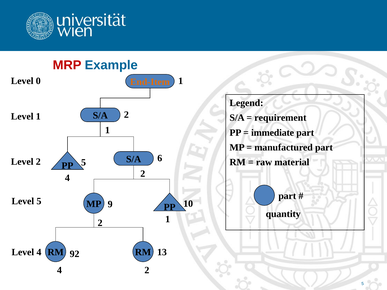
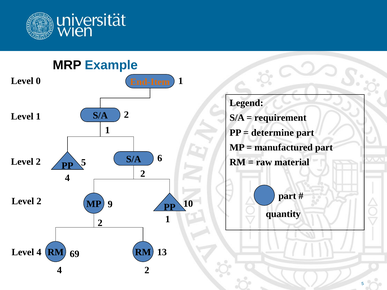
MRP colour: red -> black (67, 65)
immediate: immediate -> determine (272, 133)
5: 5 -> 2 (39, 201)
92: 92 -> 69 (75, 254)
